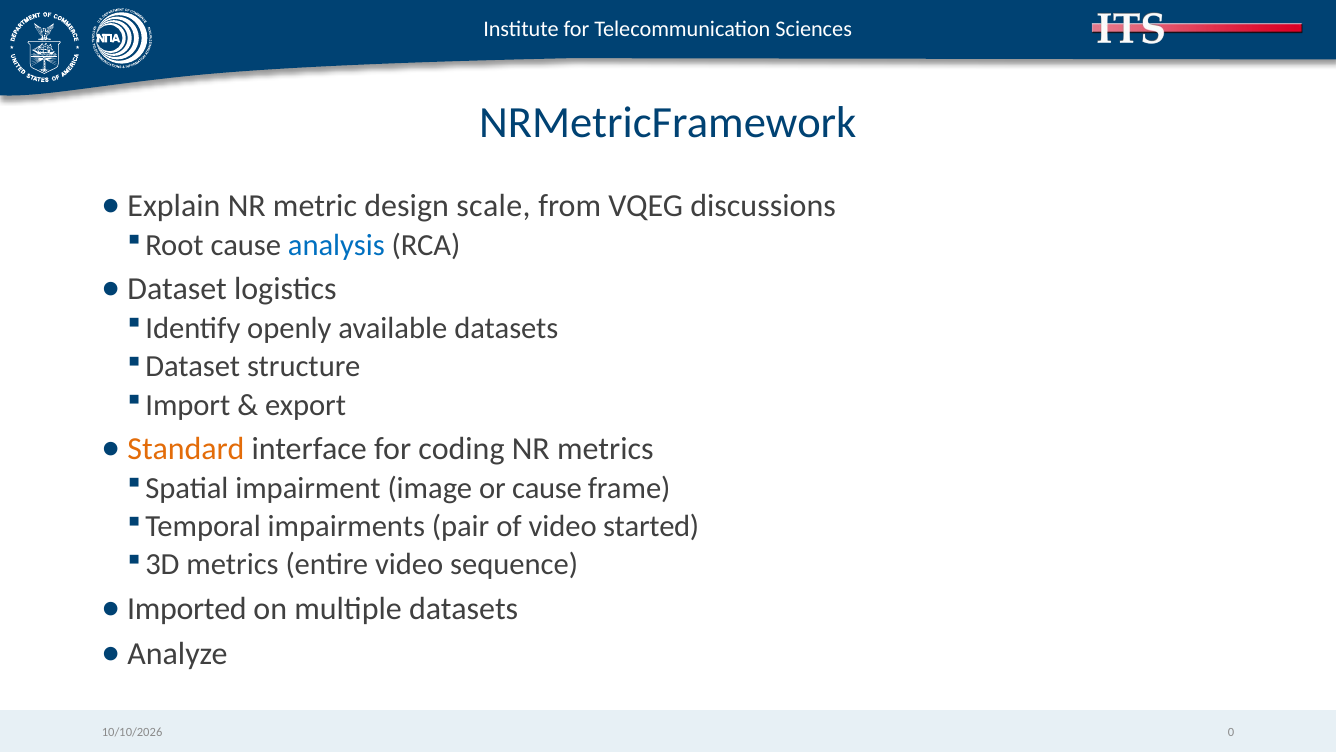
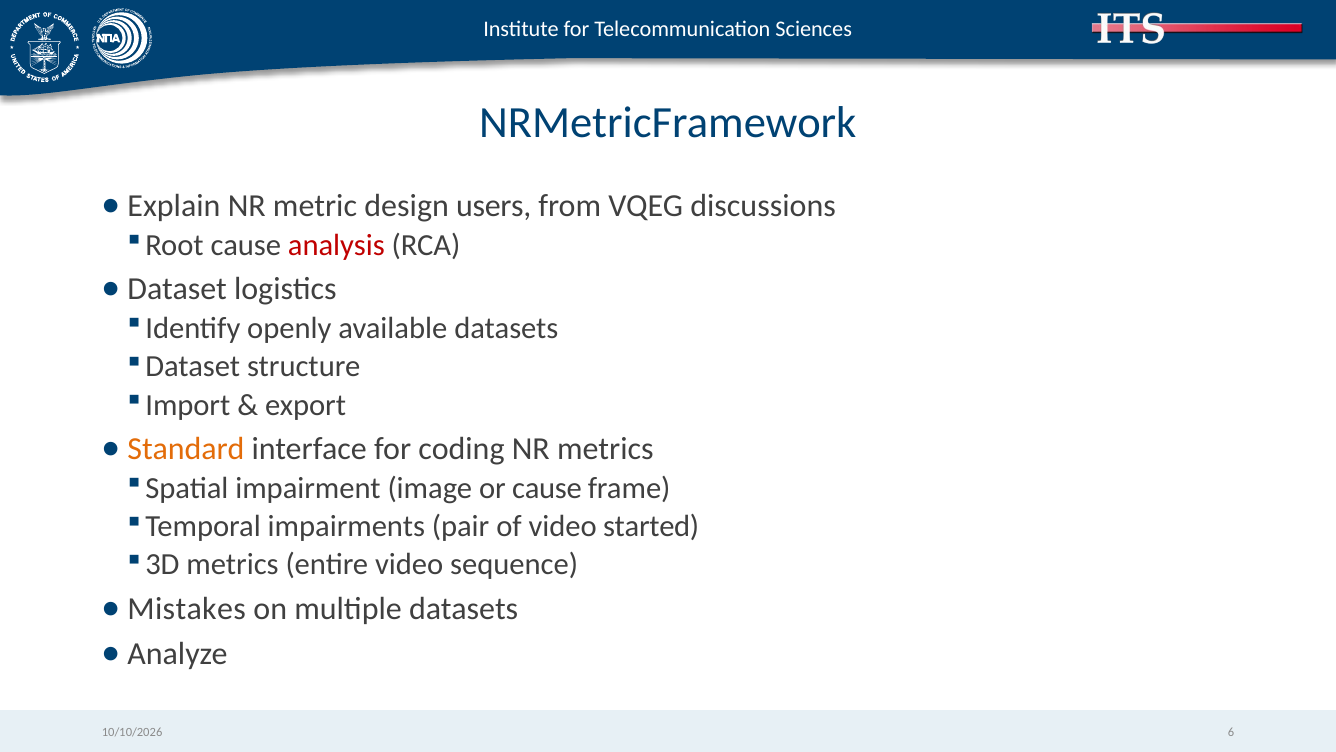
scale: scale -> users (494, 206)
analysis colour: blue -> red (336, 245)
Imported: Imported -> Mistakes (187, 609)
0: 0 -> 6 (1231, 732)
